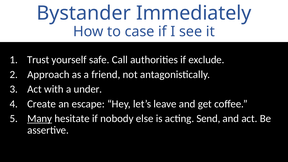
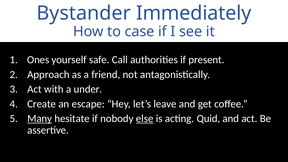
Trust: Trust -> Ones (38, 60)
exclude: exclude -> present (206, 60)
else underline: none -> present (145, 119)
Send: Send -> Quid (208, 119)
